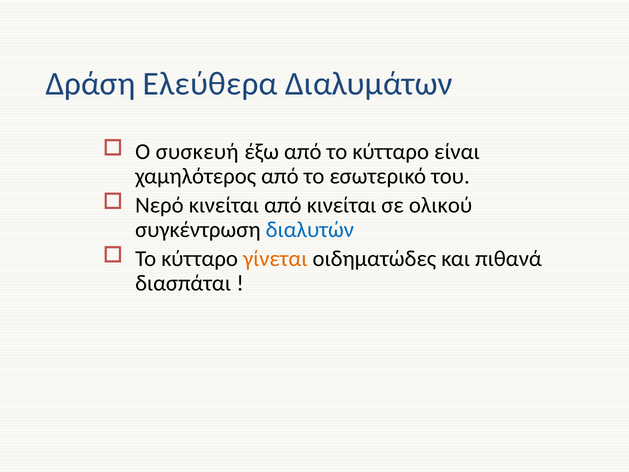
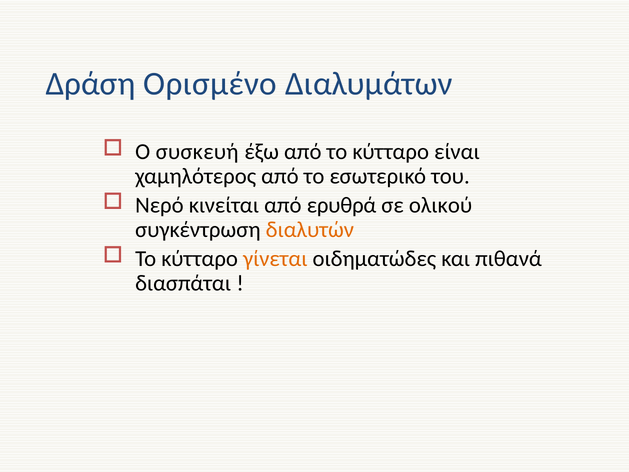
Ελεύθερα: Ελεύθερα -> Ορισμένο (210, 84)
από κινείται: κινείται -> ερυθρά (342, 205)
διαλυτών colour: blue -> orange (310, 230)
